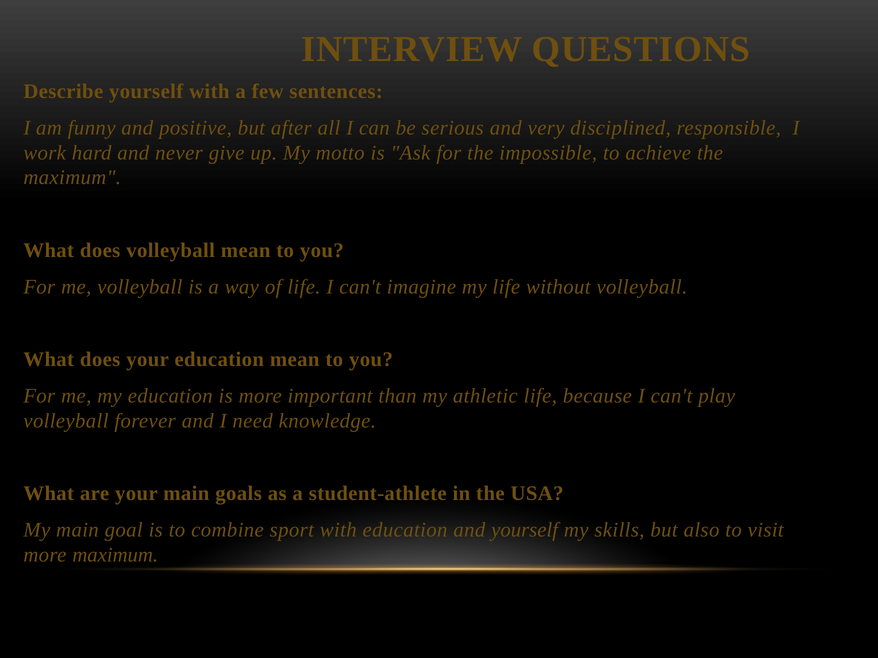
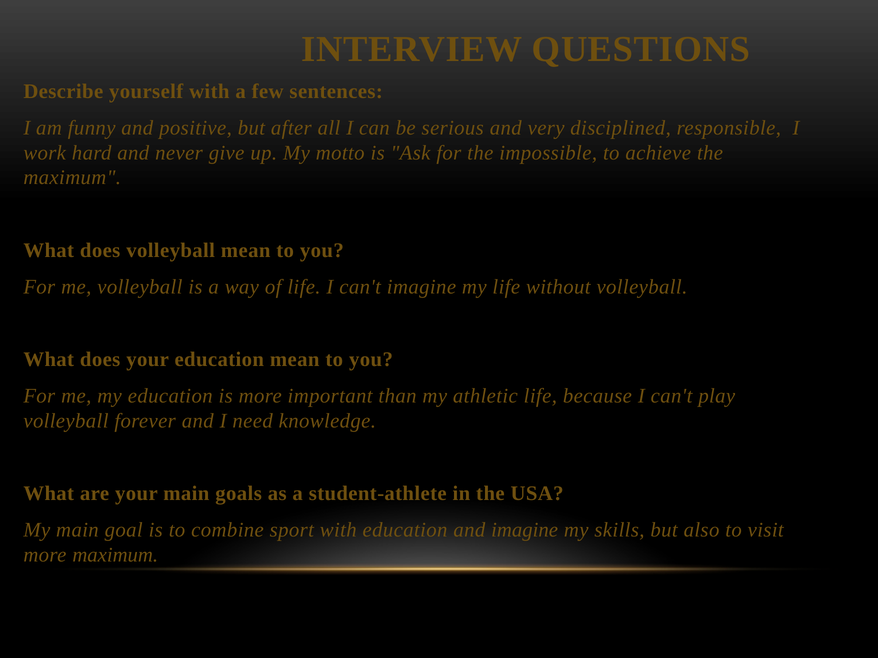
and yourself: yourself -> imagine (525, 530)
